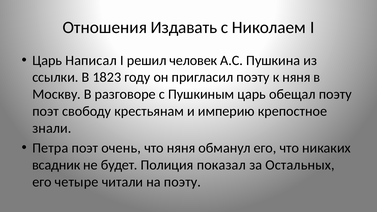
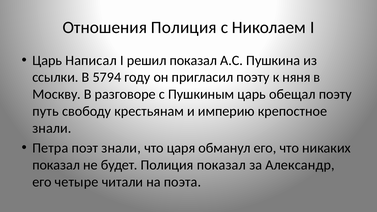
Отношения Издавать: Издавать -> Полиция (184, 27)
решил человек: человек -> показал (193, 60)
1823: 1823 -> 5794 (107, 77)
поэт: поэт -> путь (46, 111)
поэт очень: очень -> знали (121, 148)
что няня: няня -> царя (181, 148)
всадник: всадник -> показал (56, 165)
Остальных: Остальных -> Александр (300, 165)
на поэту: поэту -> поэта (182, 182)
